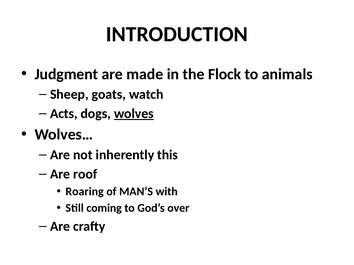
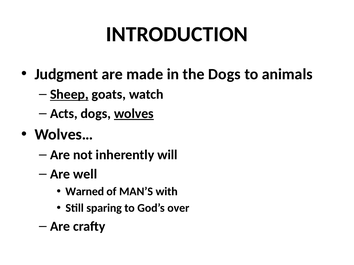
the Flock: Flock -> Dogs (224, 74)
Sheep underline: none -> present (69, 95)
this: this -> will (167, 155)
roof: roof -> well (85, 174)
Roaring: Roaring -> Warned (85, 192)
coming: coming -> sparing (104, 208)
